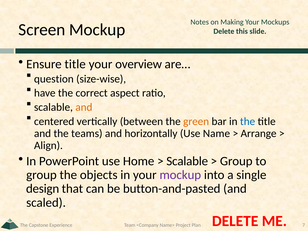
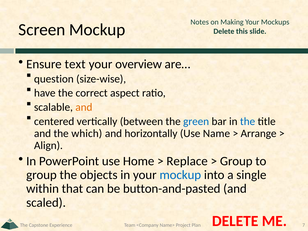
Ensure title: title -> text (75, 64)
green colour: orange -> blue (196, 121)
teams: teams -> which (87, 133)
Scalable: Scalable -> Replace (187, 161)
mockup colour: purple -> blue (180, 175)
design: design -> within (43, 189)
